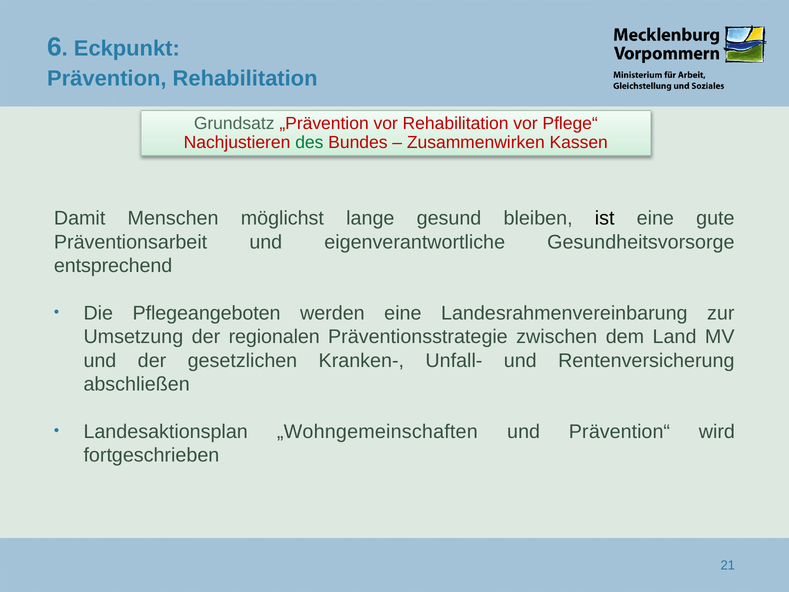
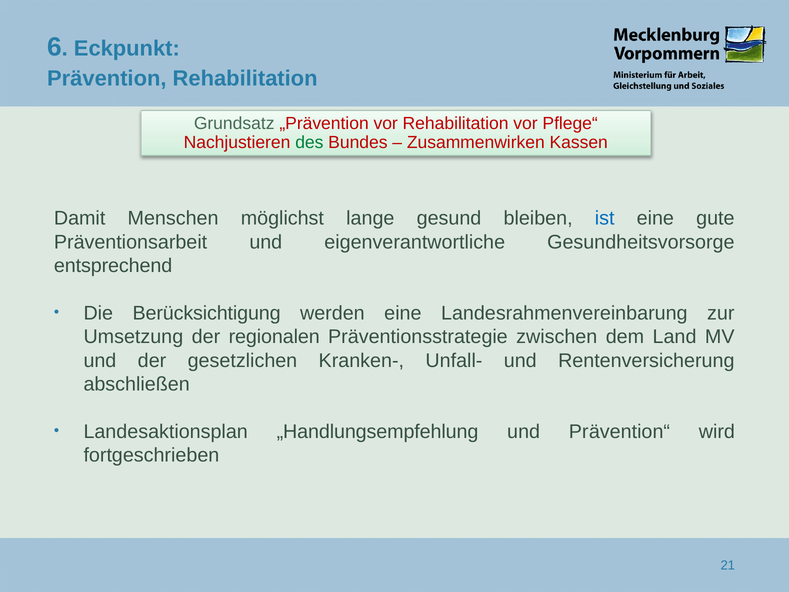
ist colour: black -> blue (605, 218)
Pflegeangeboten: Pflegeangeboten -> Berücksichtigung (207, 313)
„Wohngemeinschaften: „Wohngemeinschaften -> „Handlungsempfehlung (377, 431)
